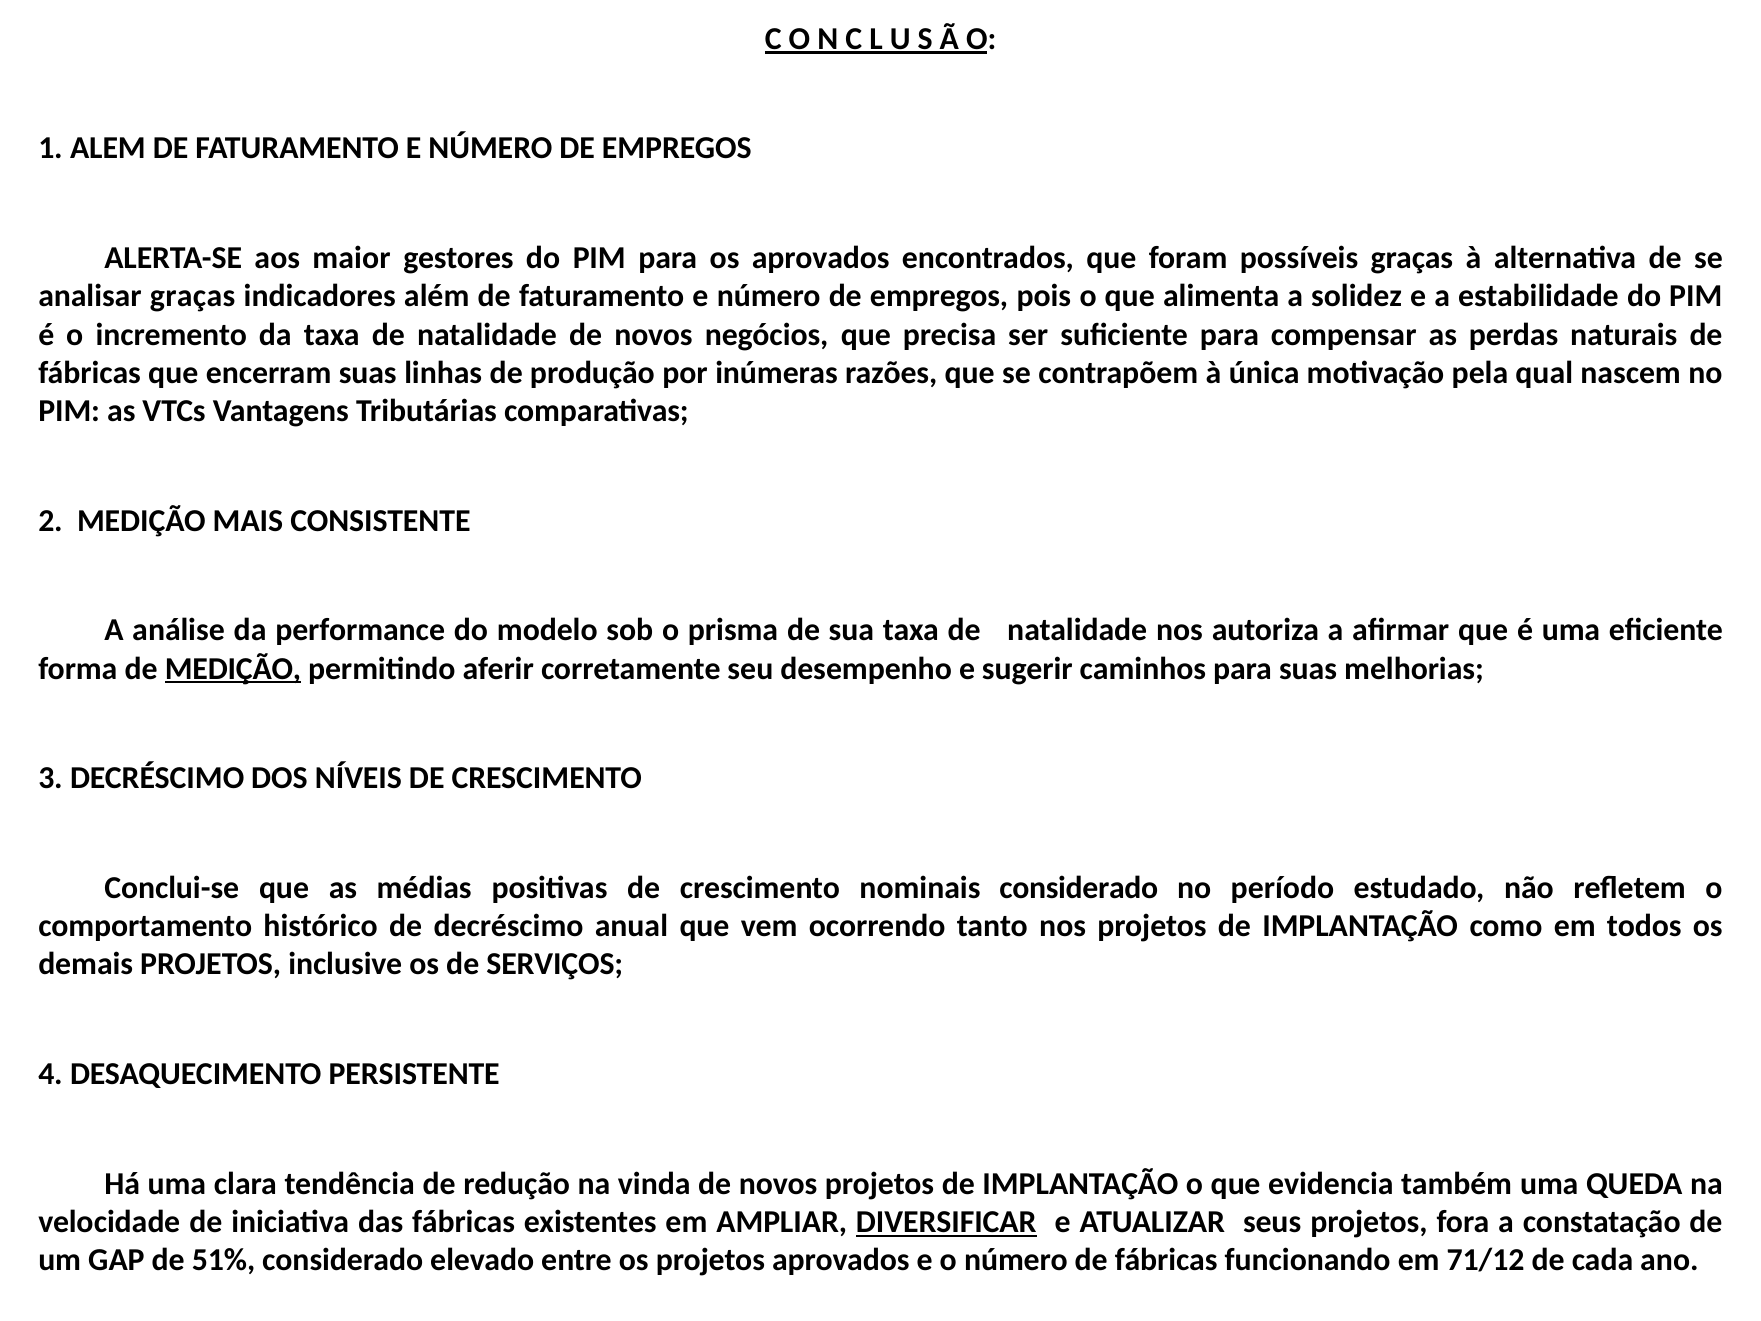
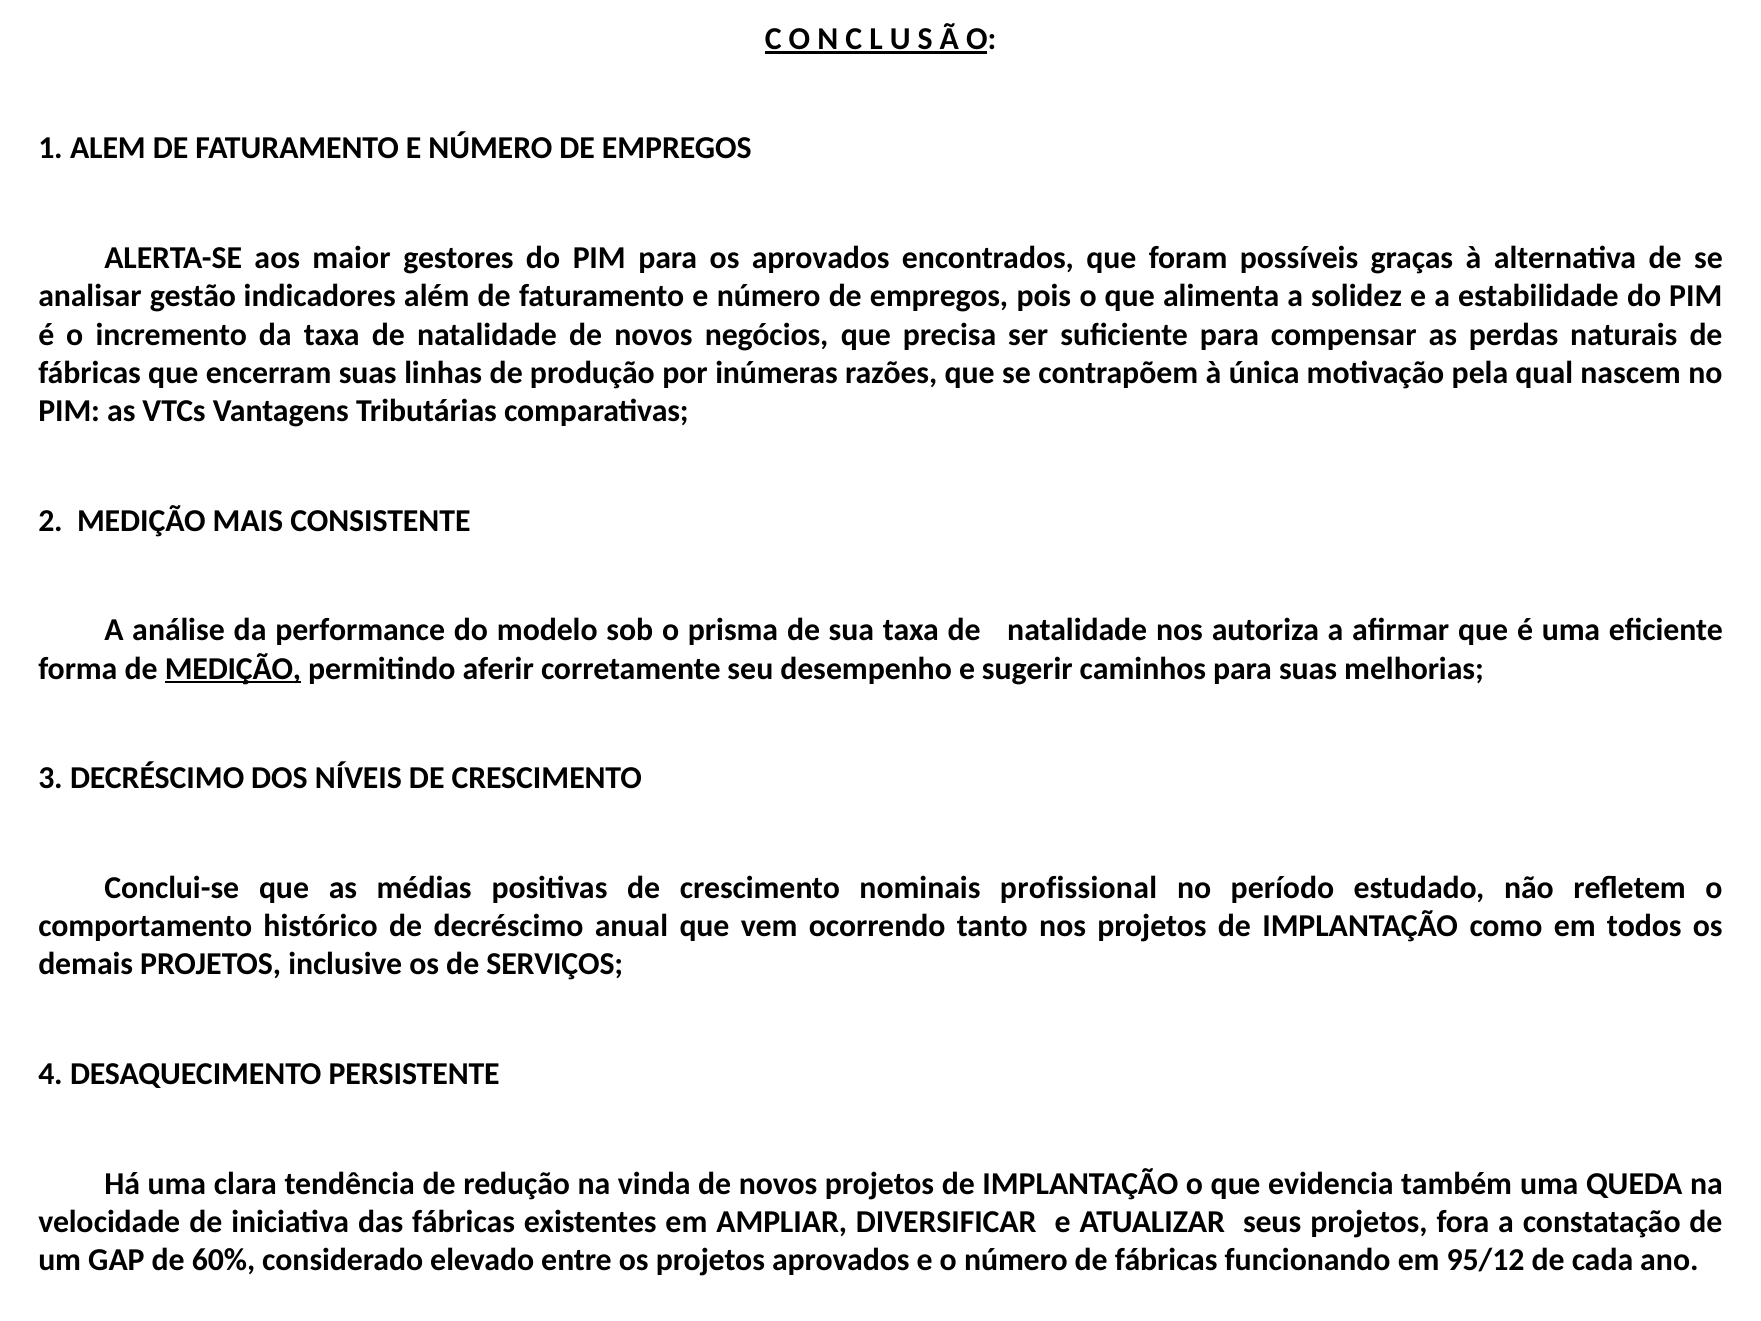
analisar graças: graças -> gestão (193, 296)
nominais considerado: considerado -> profissional (1079, 888)
DIVERSIFICAR underline: present -> none (946, 1222)
51%: 51% -> 60% (224, 1260)
71/12: 71/12 -> 95/12 (1486, 1260)
